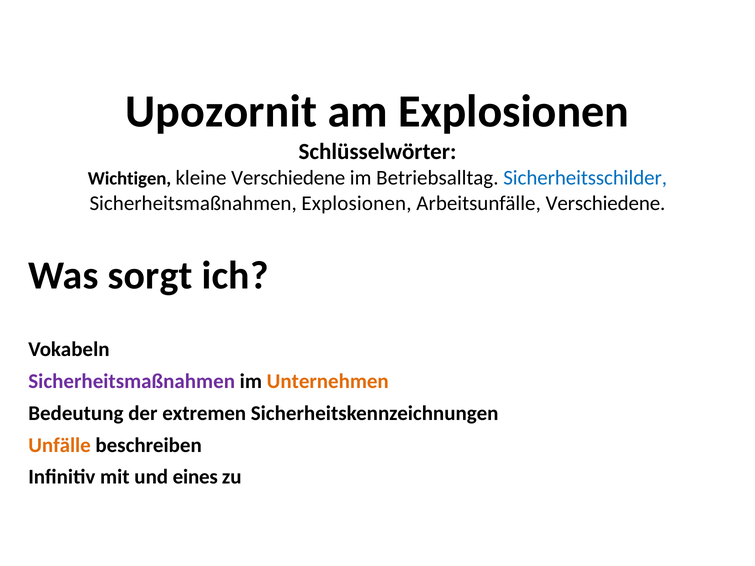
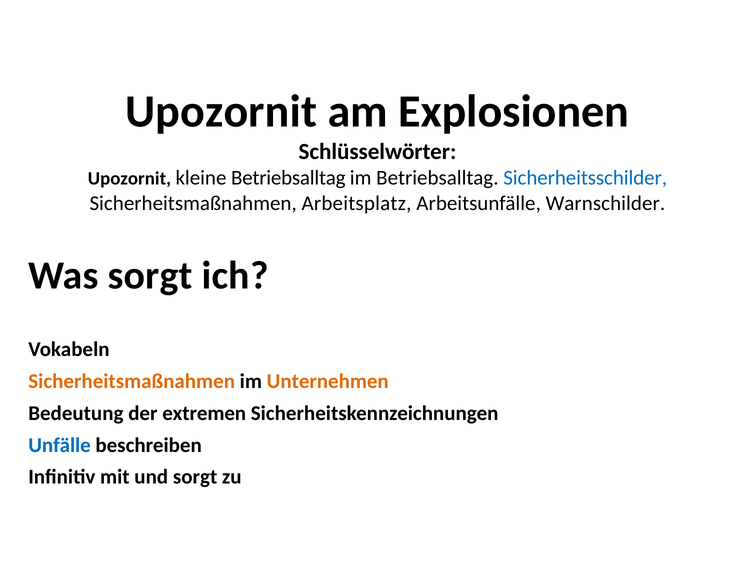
Wichtigen: Wichtigen -> Upozornit (129, 179)
kleine Verschiedene: Verschiedene -> Betriebsalltag (288, 178)
Sicherheitsmaßnahmen Explosionen: Explosionen -> Arbeitsplatz (356, 203)
Arbeitsunfälle Verschiedene: Verschiedene -> Warnschilder (605, 203)
Sicherheitsmaßnahmen colour: purple -> orange (132, 382)
Unfälle colour: orange -> blue (60, 445)
und eines: eines -> sorgt (195, 477)
